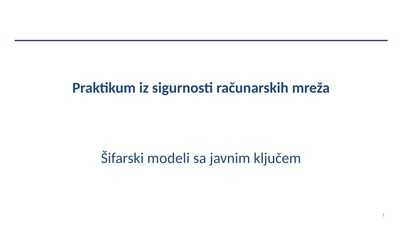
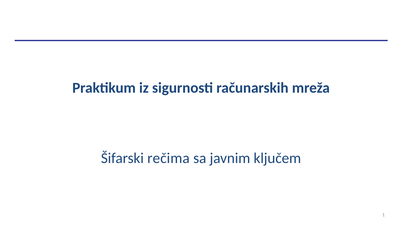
modeli: modeli -> rečima (168, 158)
